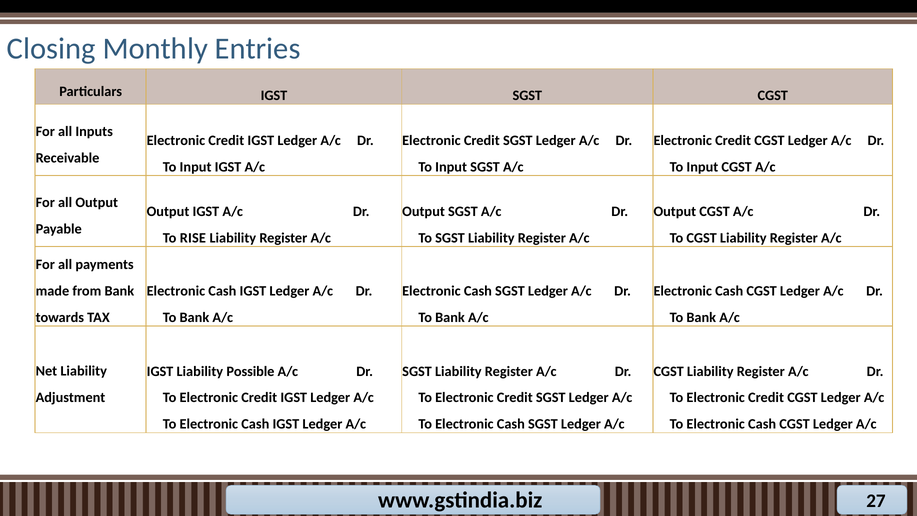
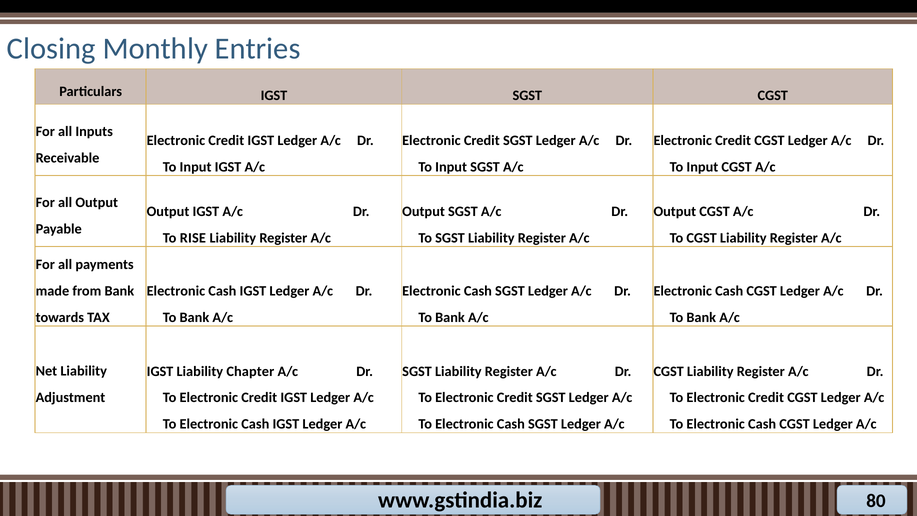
Possible: Possible -> Chapter (250, 371)
27: 27 -> 80 (876, 501)
